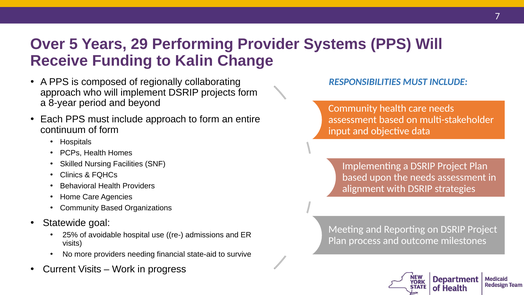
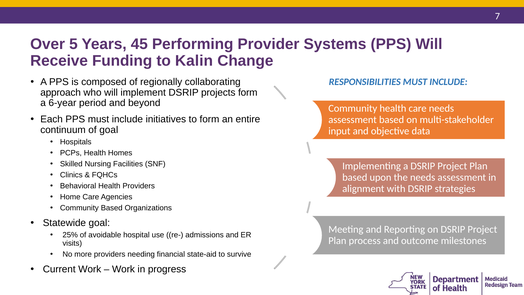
29: 29 -> 45 (139, 44)
8-year: 8-year -> 6-year (62, 103)
include approach: approach -> initiatives (166, 119)
of form: form -> goal (109, 130)
Current Visits: Visits -> Work (90, 269)
